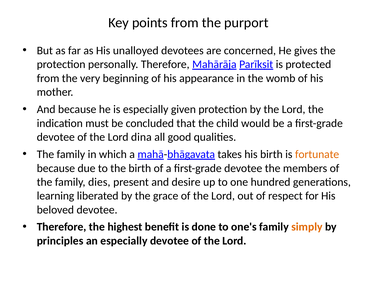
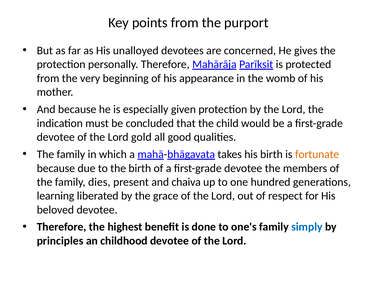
dina: dina -> gold (141, 137)
desire: desire -> chaiva (186, 182)
simply colour: orange -> blue (307, 227)
an especially: especially -> childhood (124, 241)
